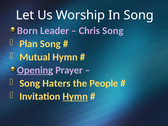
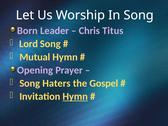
Chris Song: Song -> Titus (113, 31)
Plan: Plan -> Lord (29, 44)
Opening underline: present -> none (35, 70)
People: People -> Gospel (104, 83)
